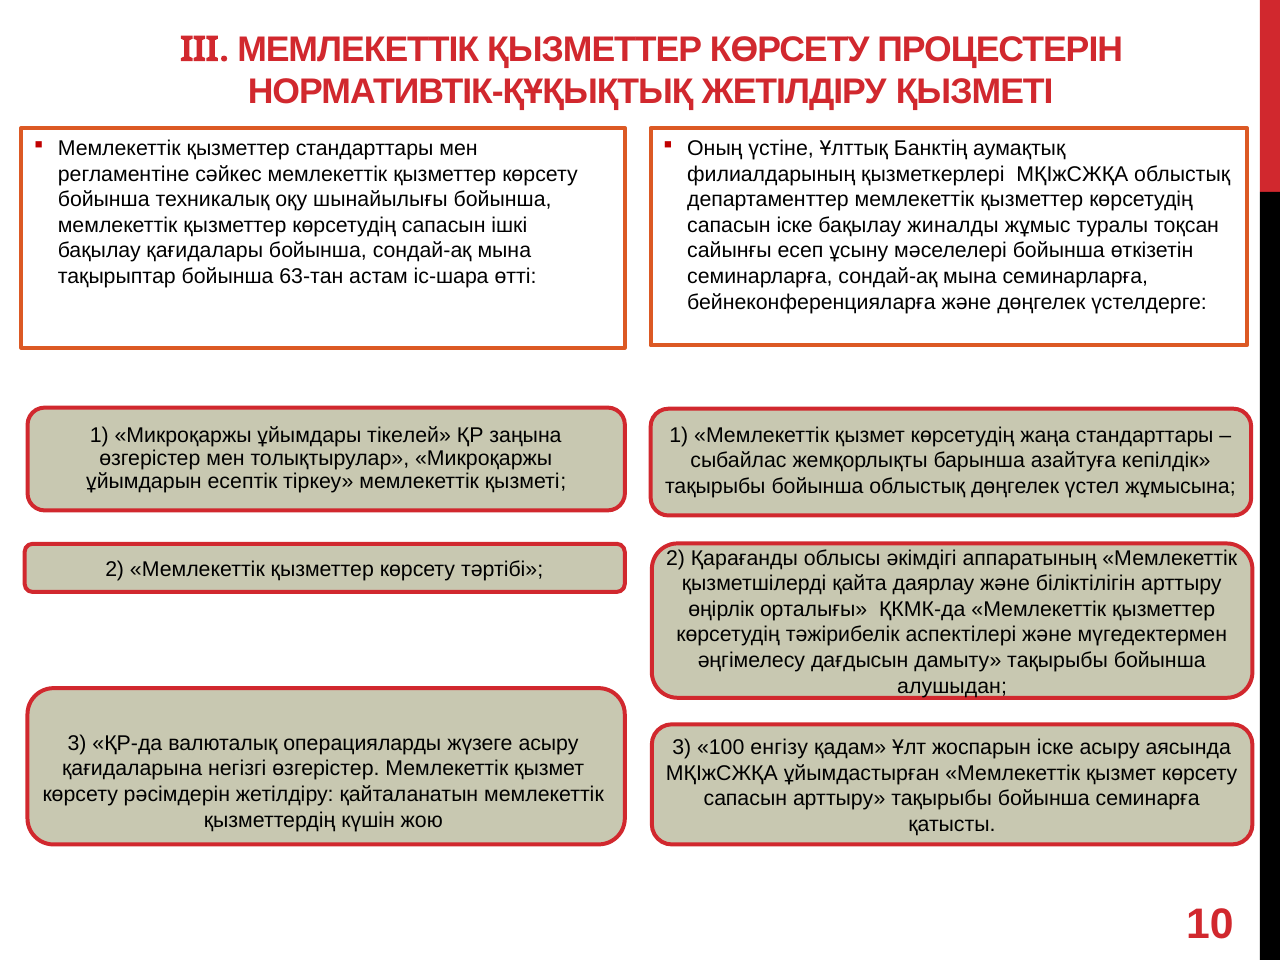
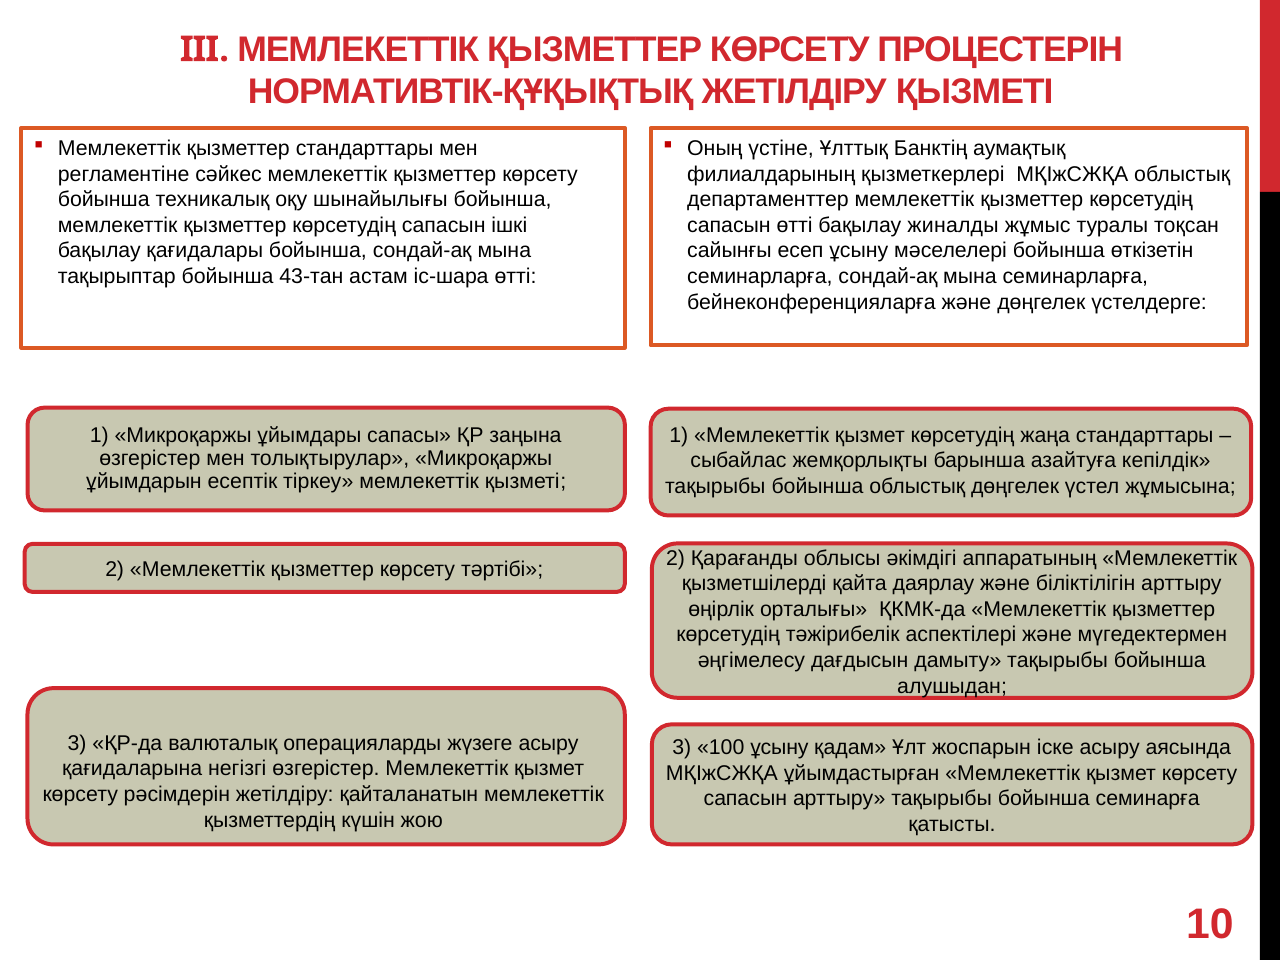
сапасын іске: іске -> өтті (795, 225)
63-тан: 63-тан -> 43-тан (311, 277)
тікелей: тікелей -> сапасы (409, 436)
100 енгізу: енгізу -> ұсыну (779, 747)
